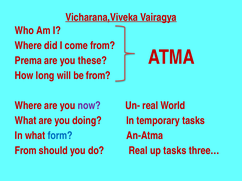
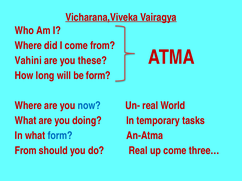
Prema: Prema -> Vahini (28, 61)
be from: from -> form (98, 76)
now colour: purple -> blue (89, 106)
up tasks: tasks -> come (175, 151)
